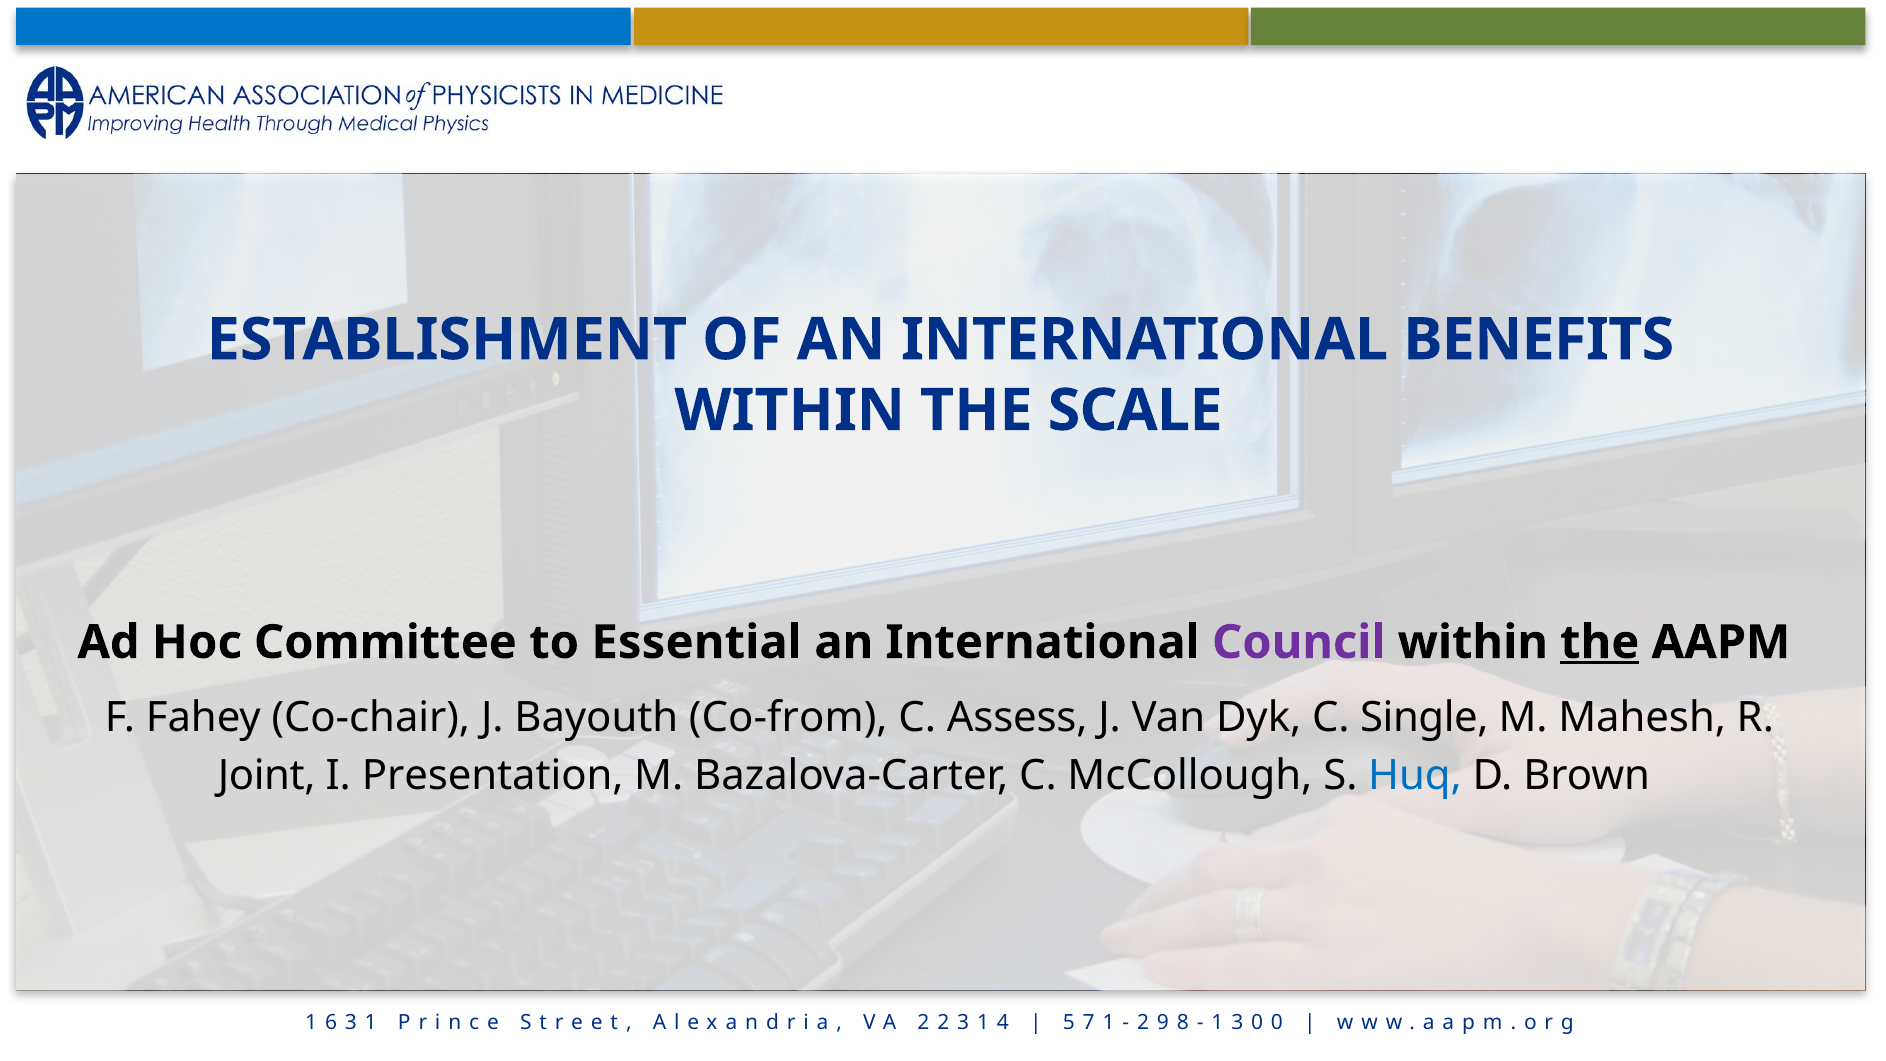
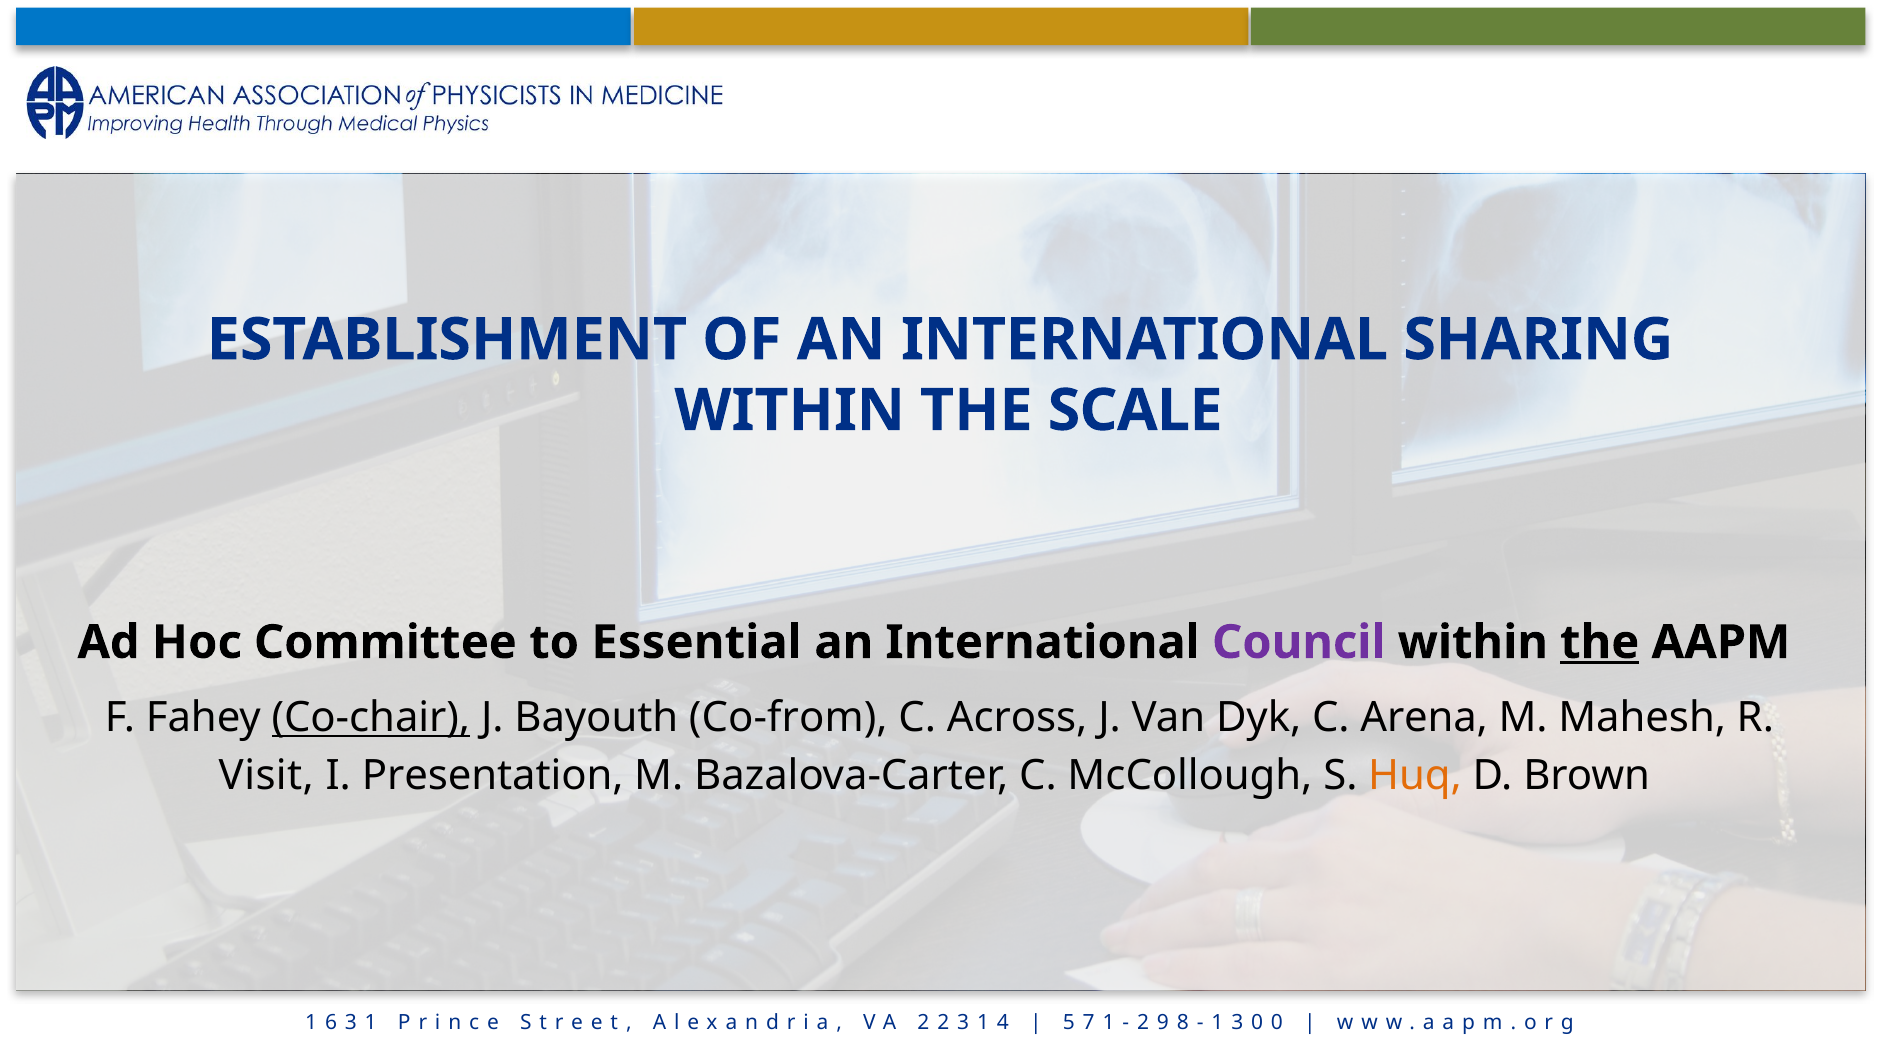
BENEFITS: BENEFITS -> SHARING (1538, 340)
Co-chair underline: none -> present (371, 718)
Assess: Assess -> Across (1017, 718)
Single: Single -> Arena (1424, 718)
Joint: Joint -> Visit (266, 775)
Huq colour: blue -> orange (1415, 775)
